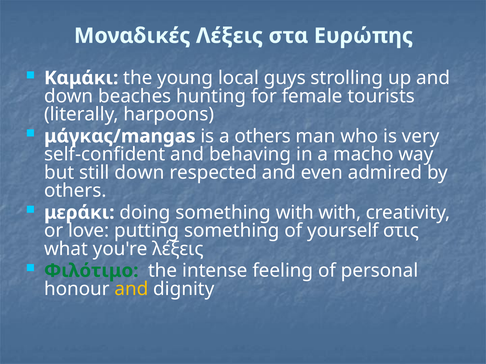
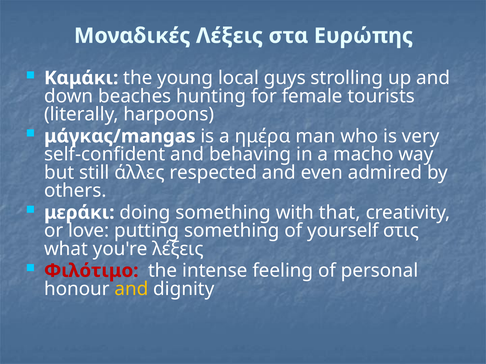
a others: others -> ημέρα (263, 136)
still down: down -> άλλες (139, 173)
with with: with -> that (340, 213)
Φιλότιμο colour: green -> red (91, 271)
